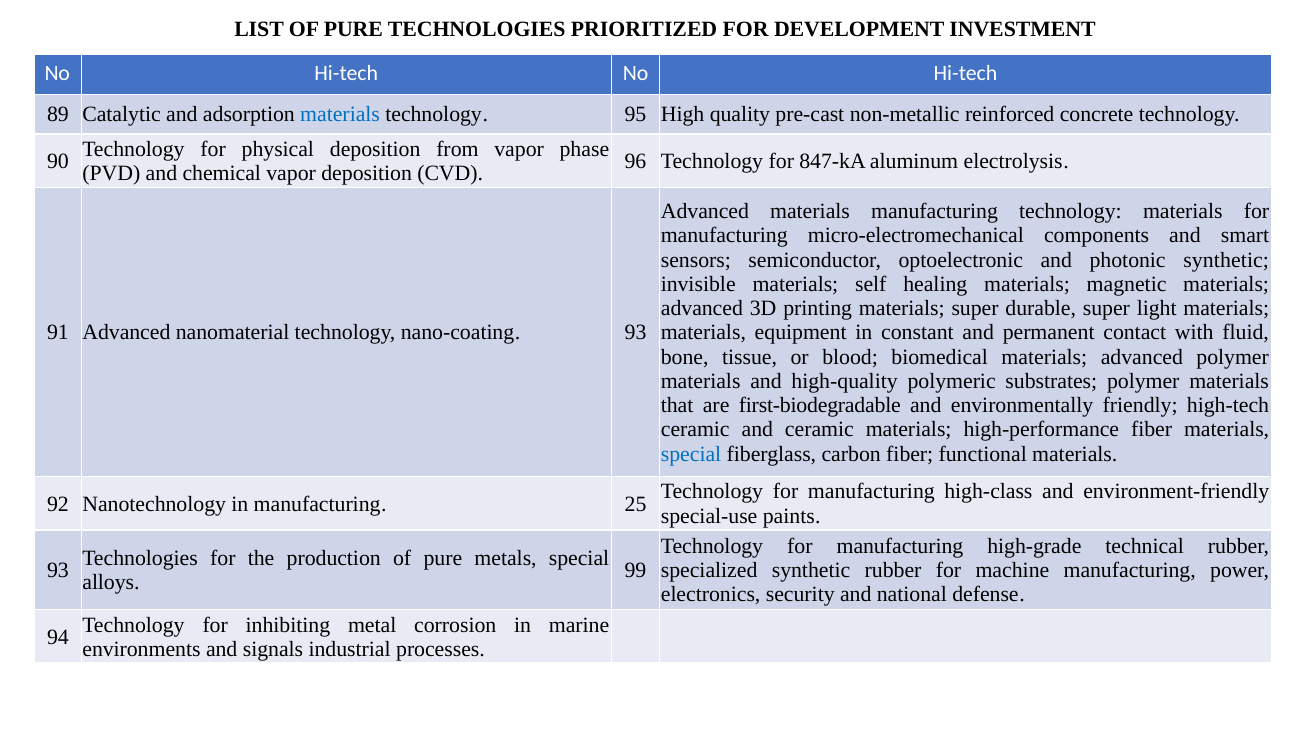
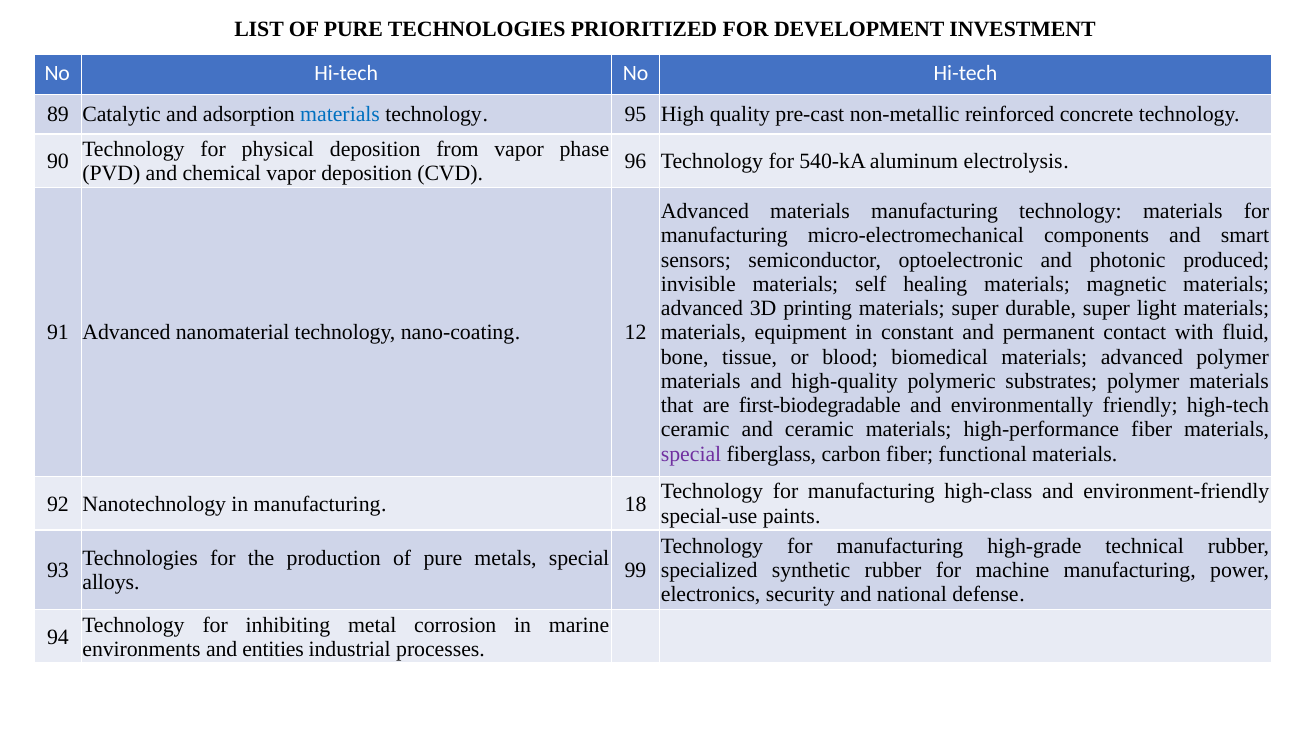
847-kA: 847-kA -> 540-kA (833, 161)
photonic synthetic: synthetic -> produced (1226, 260)
nano-coating 93: 93 -> 12 (636, 333)
special colour: blue -> purple (691, 454)
25: 25 -> 18 (636, 504)
signals: signals -> entities (273, 649)
